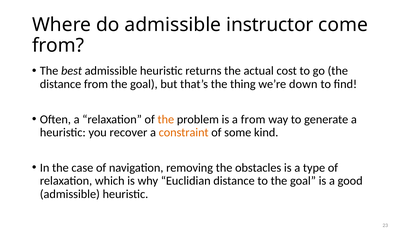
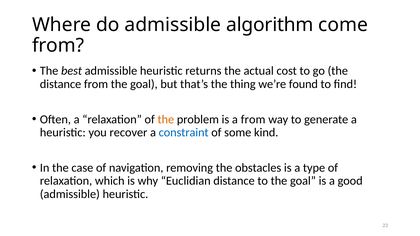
instructor: instructor -> algorithm (270, 25)
down: down -> found (303, 84)
constraint colour: orange -> blue (184, 133)
